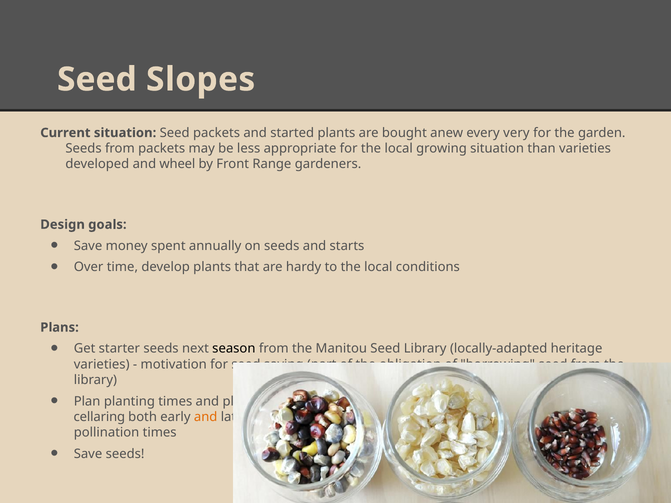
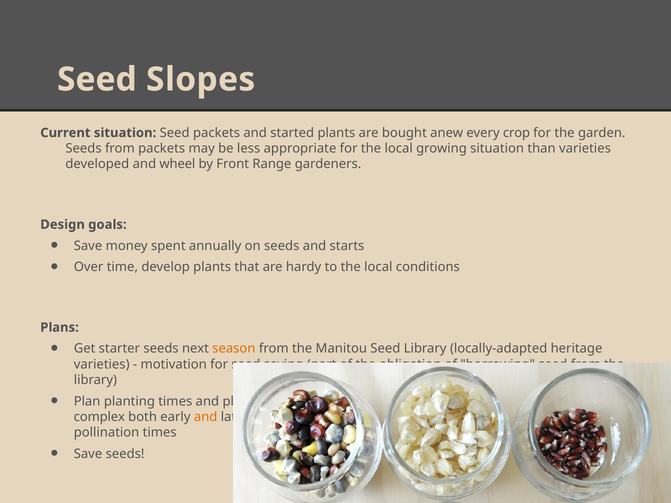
very: very -> crop (517, 133)
season colour: black -> orange (234, 349)
cellaring: cellaring -> complex (99, 417)
